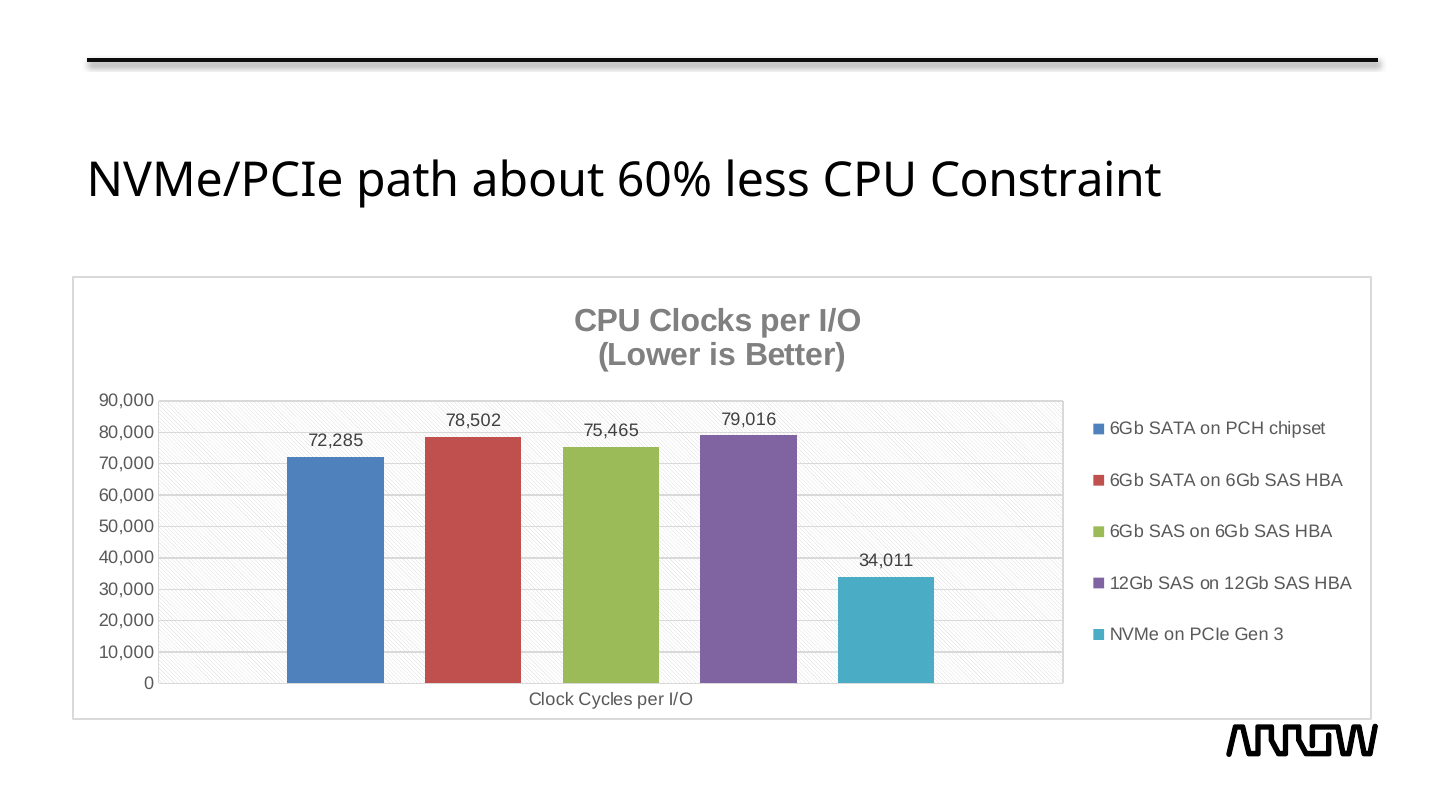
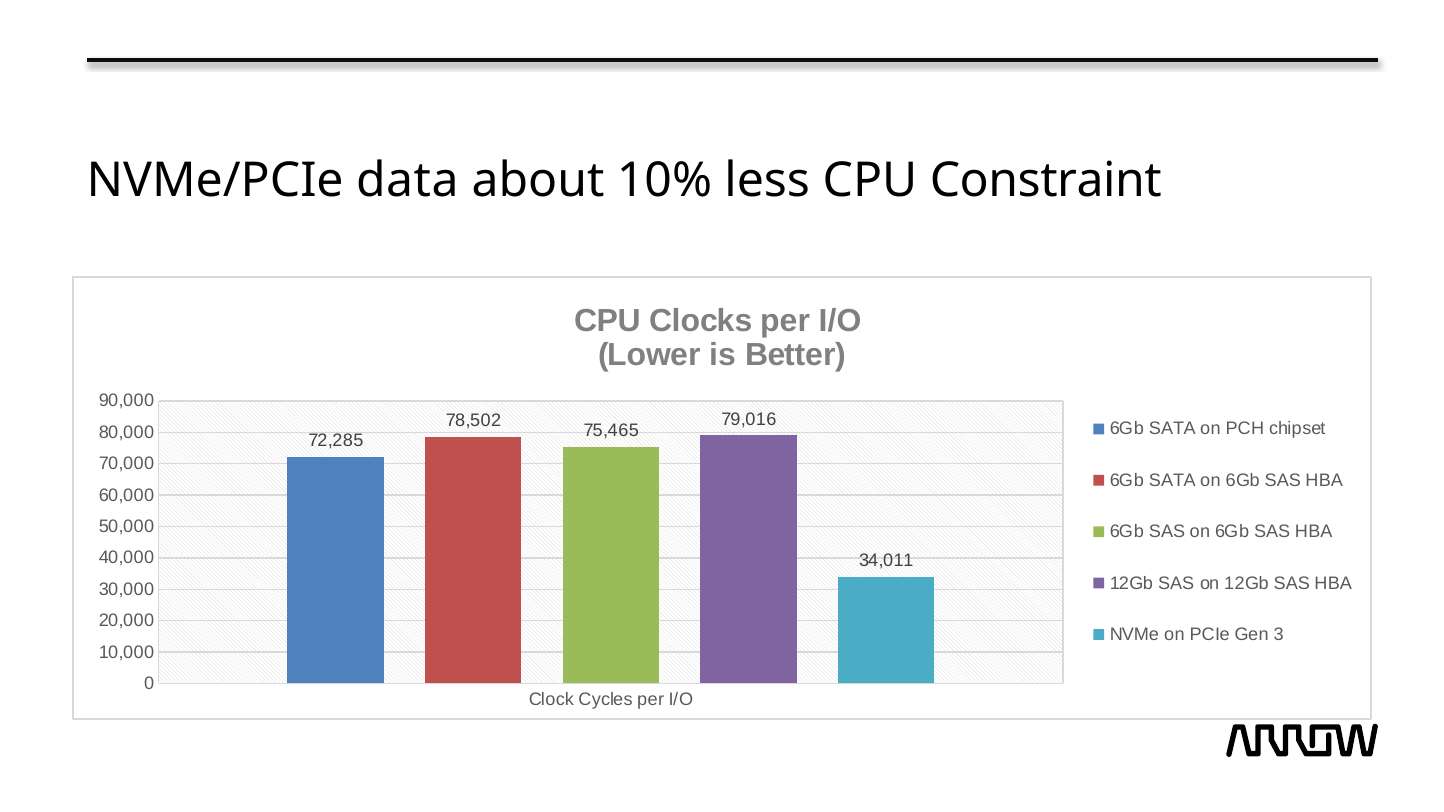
path: path -> data (407, 181)
60%: 60% -> 10% (664, 181)
